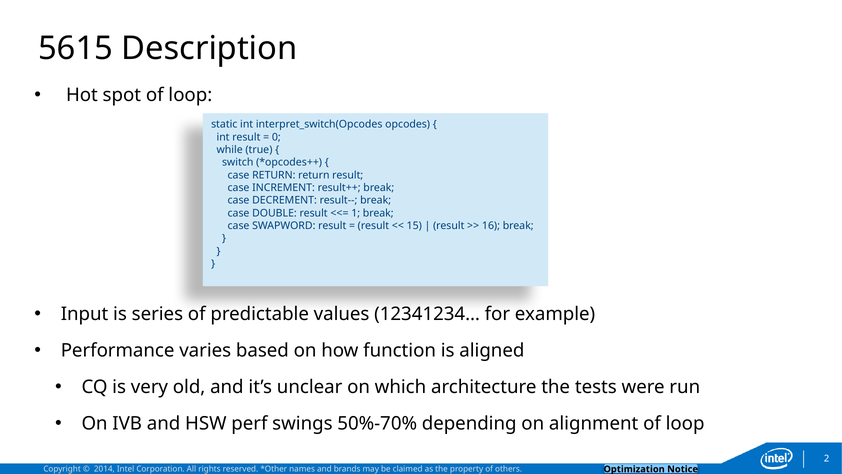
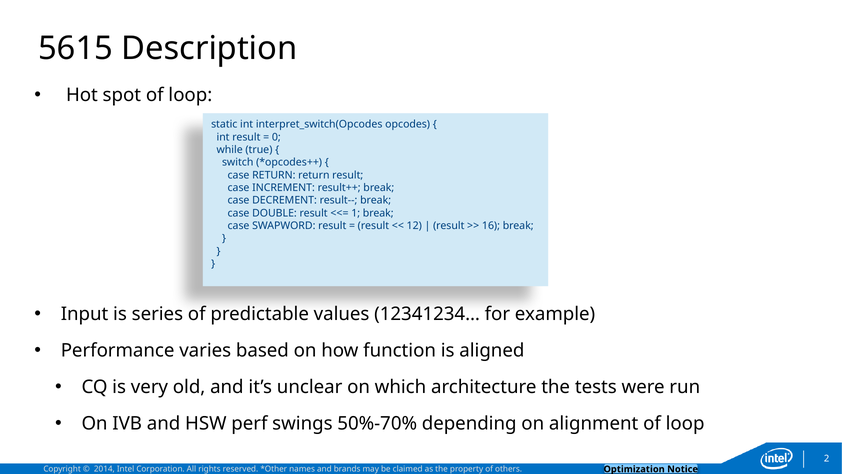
15: 15 -> 12 (414, 226)
